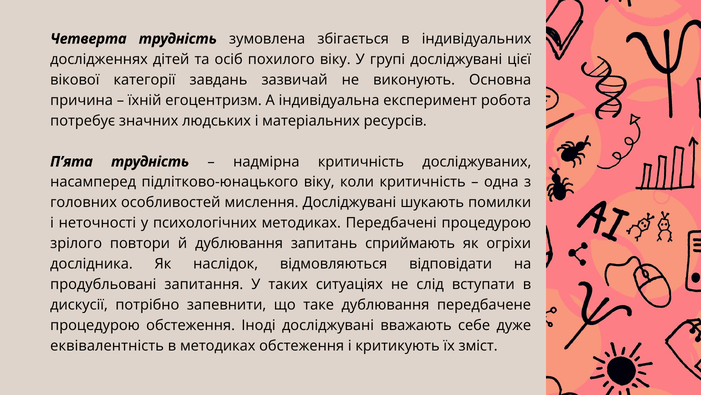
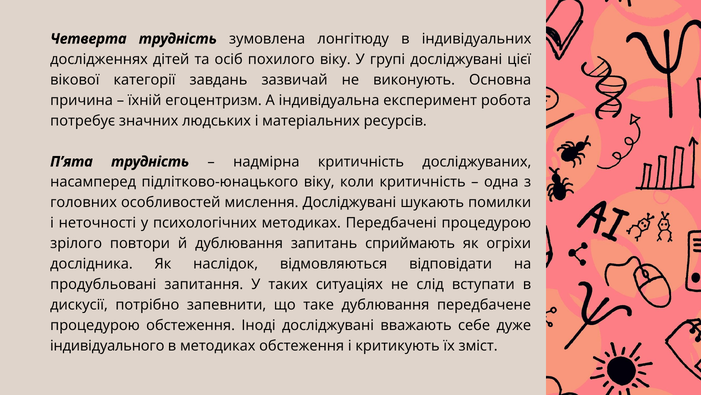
збігається: збігається -> лонгітюду (353, 39)
еквівалентність: еквівалентність -> індивідуального (107, 345)
